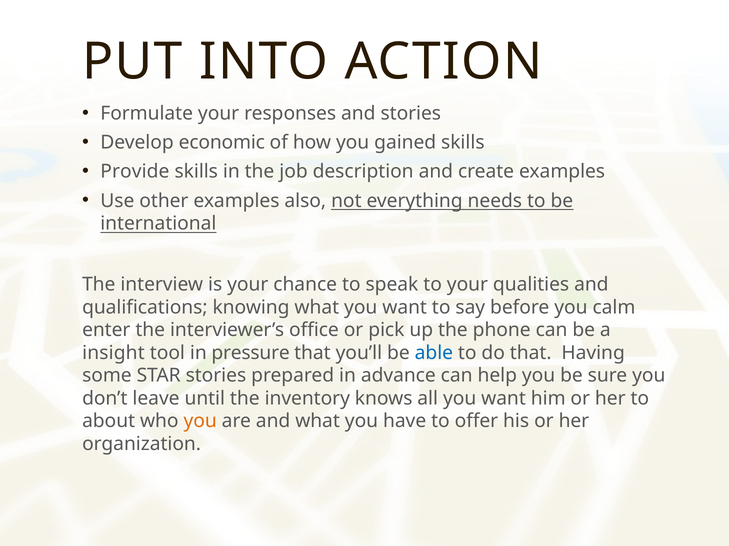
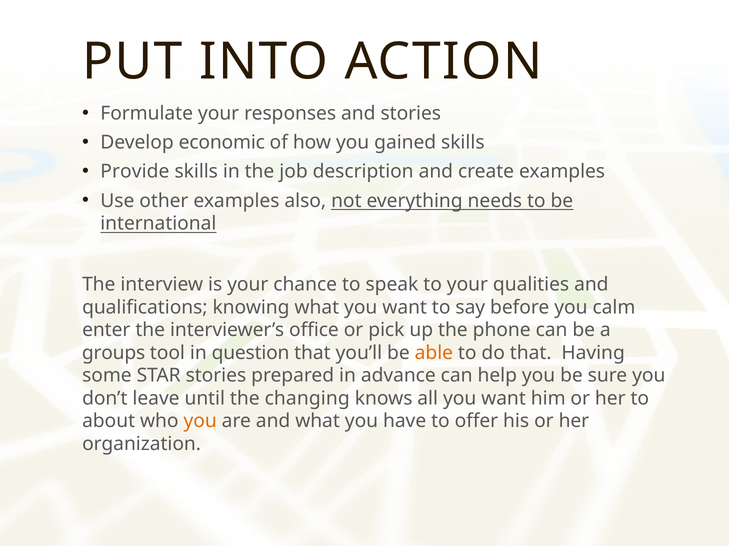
insight: insight -> groups (114, 353)
pressure: pressure -> question (251, 353)
able colour: blue -> orange (434, 353)
inventory: inventory -> changing (307, 399)
